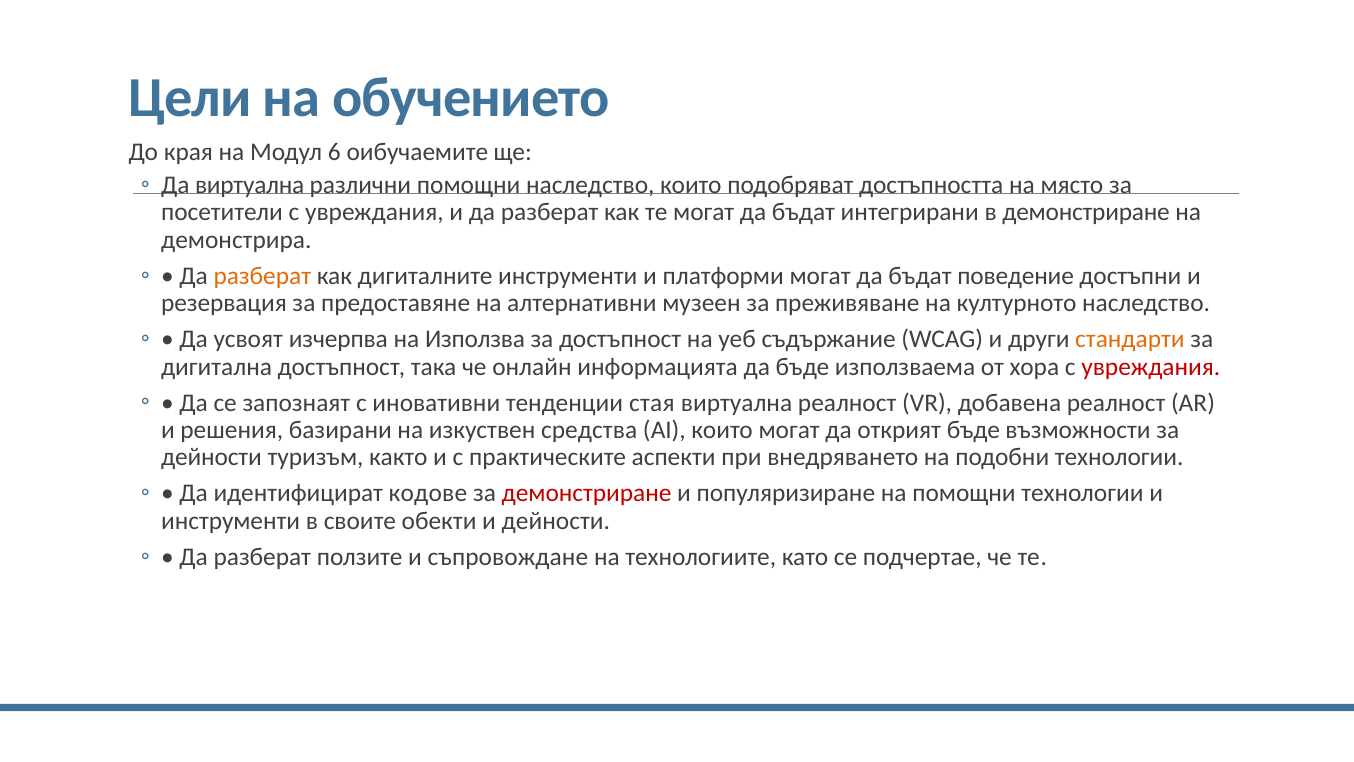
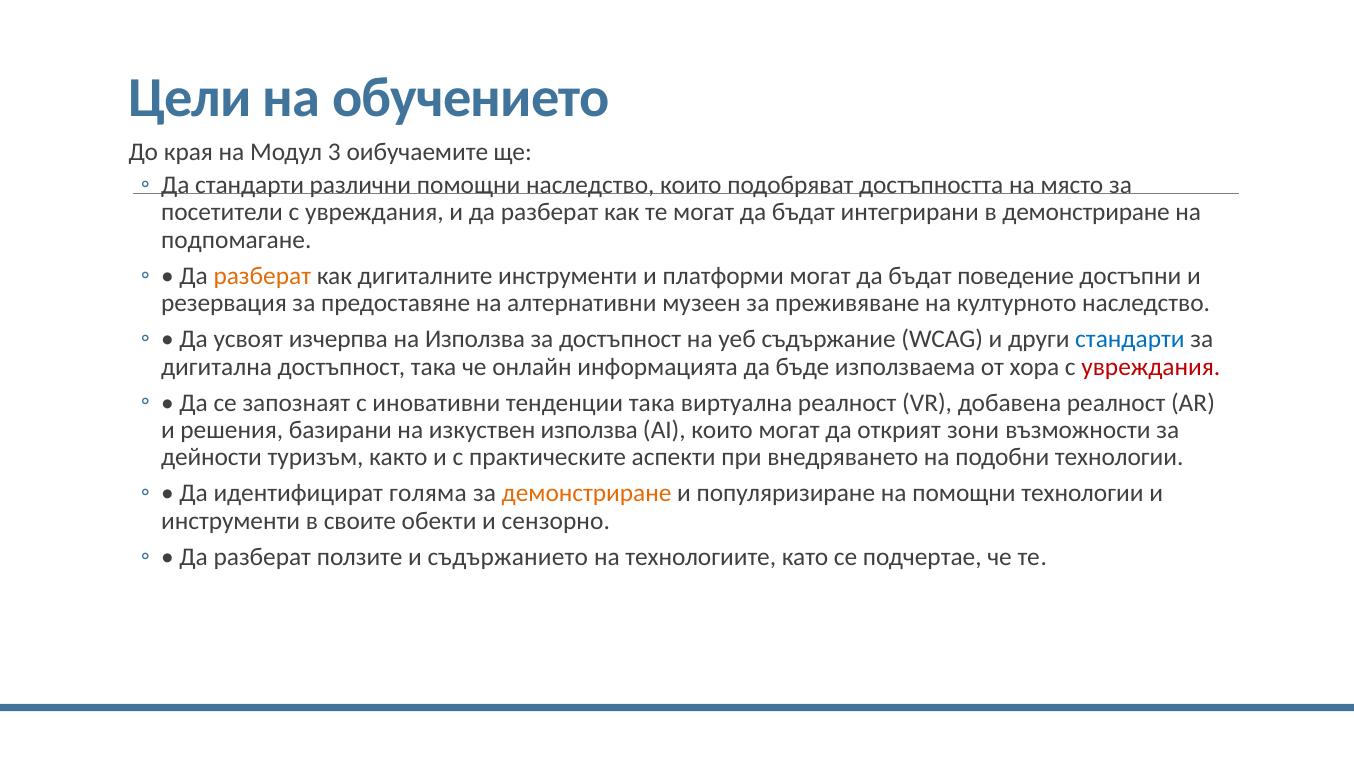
6: 6 -> 3 (334, 152)
Да виртуална: виртуална -> стандарти (250, 185)
демонстрира: демонстрира -> подпомагане (236, 240)
стандарти colour: orange -> blue (1130, 339)
тенденции стая: стая -> така (652, 402)
изкуствен средства: средства -> използва (589, 430)
открият бъде: бъде -> зони (973, 430)
кодове: кодове -> голяма (428, 493)
демонстриране colour: red -> orange (587, 493)
и дейности: дейности -> сензорно (556, 521)
съпровождане: съпровождане -> съдържанието (508, 557)
